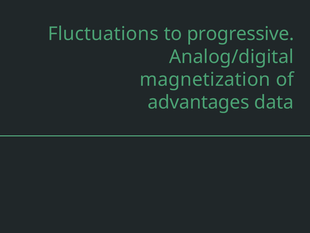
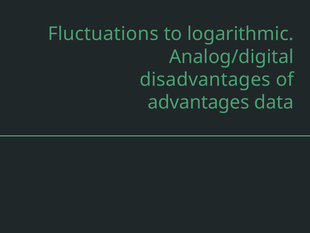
progressive: progressive -> logarithmic (240, 34)
magnetization: magnetization -> disadvantages (205, 79)
